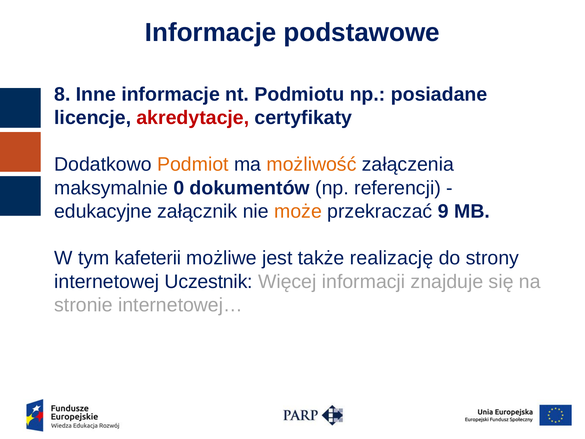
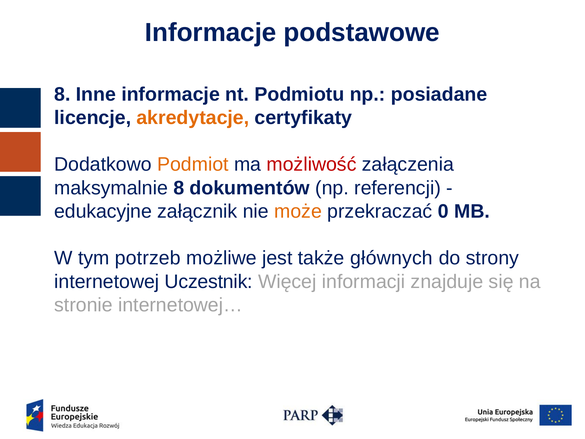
akredytacje colour: red -> orange (193, 118)
możliwość colour: orange -> red (311, 164)
maksymalnie 0: 0 -> 8 (179, 188)
9: 9 -> 0 (443, 211)
kafeterii: kafeterii -> potrzeb (148, 258)
realizację: realizację -> głównych (391, 258)
